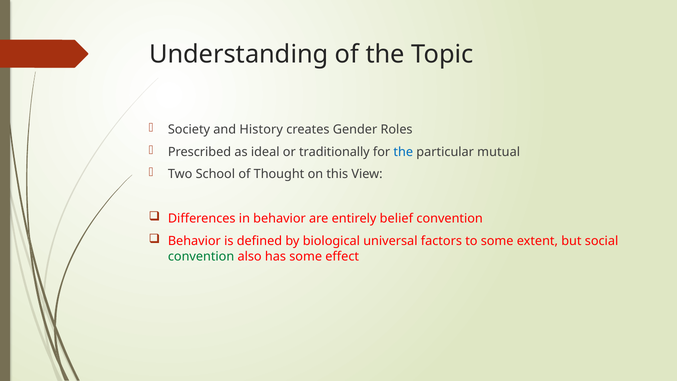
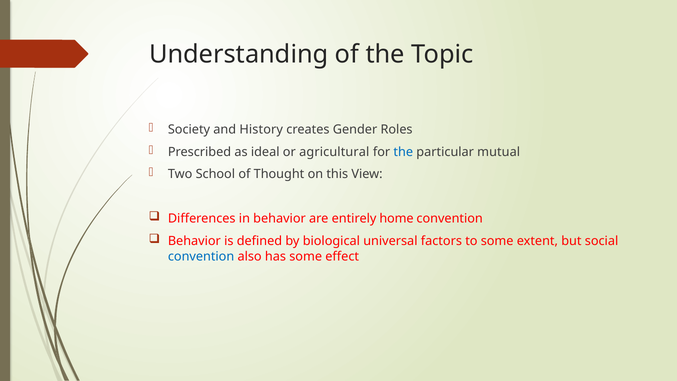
traditionally: traditionally -> agricultural (334, 152)
belief: belief -> home (396, 219)
convention colour: green -> blue (201, 256)
